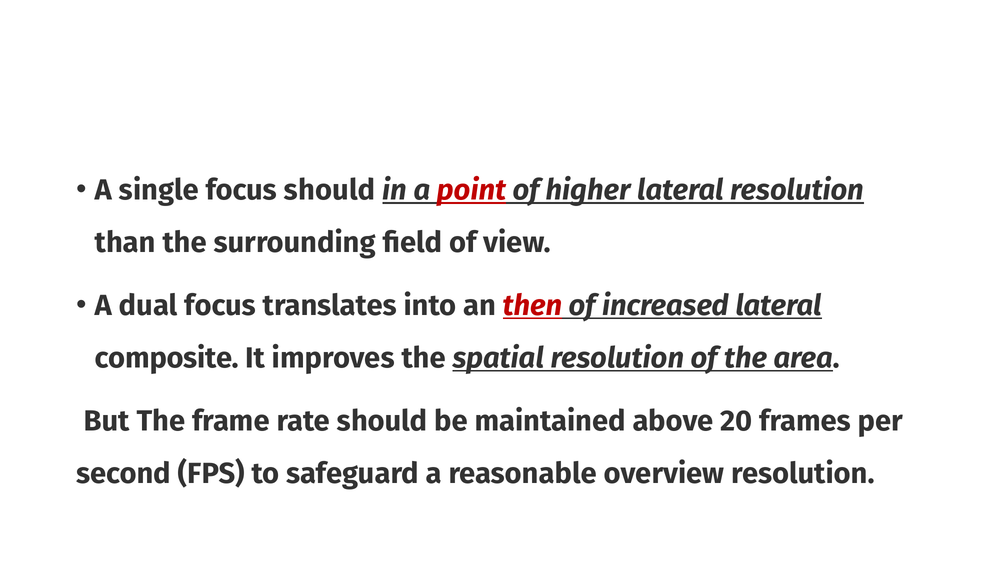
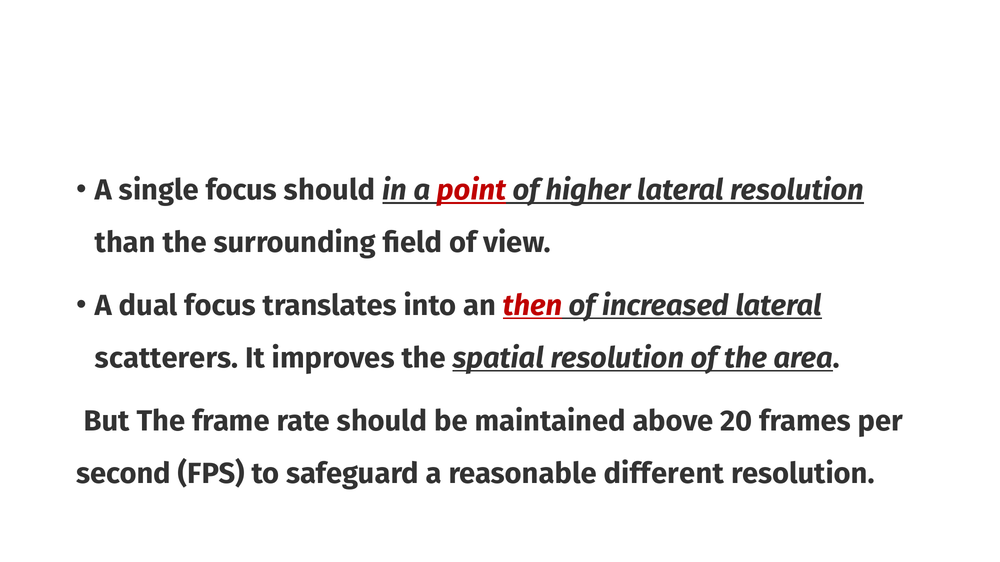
composite: composite -> scatterers (167, 359)
overview: overview -> different (664, 474)
